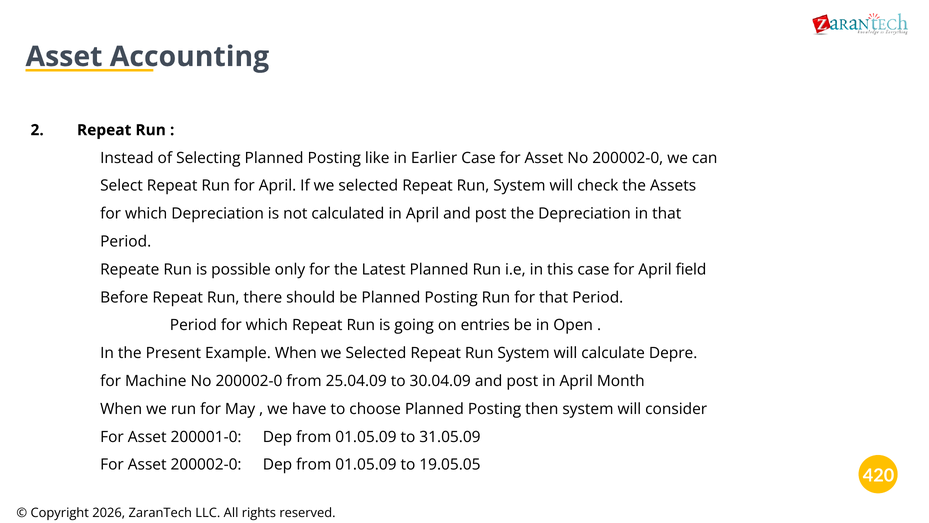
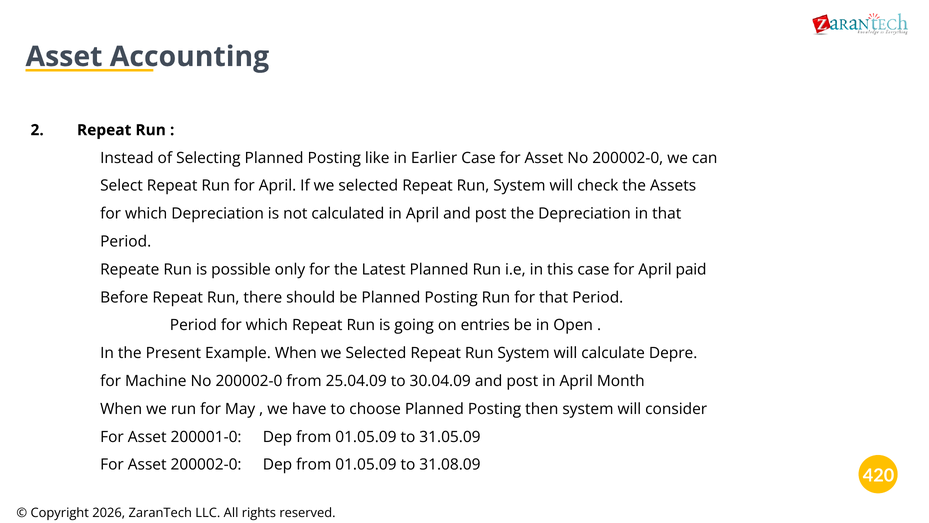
field: field -> paid (691, 269)
19.05.05: 19.05.05 -> 31.08.09 (450, 464)
